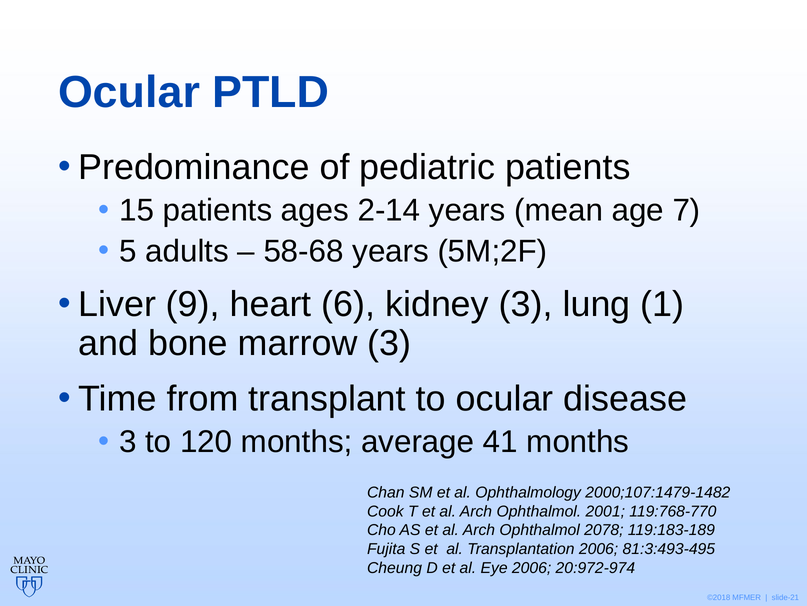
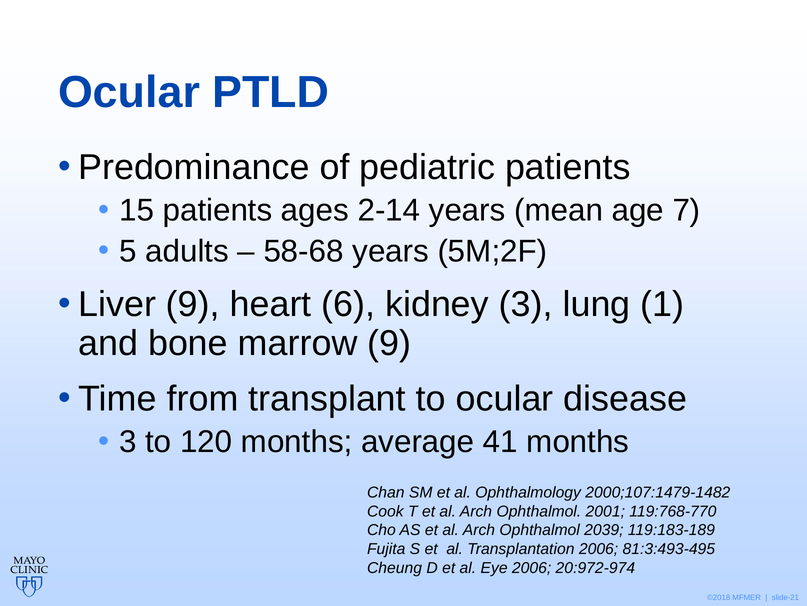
marrow 3: 3 -> 9 (389, 343)
2078: 2078 -> 2039 (604, 530)
